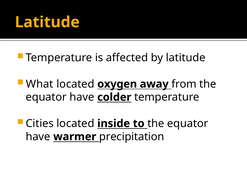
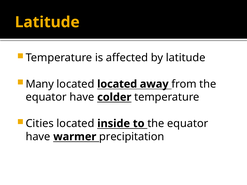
What: What -> Many (40, 84)
located oxygen: oxygen -> located (117, 84)
